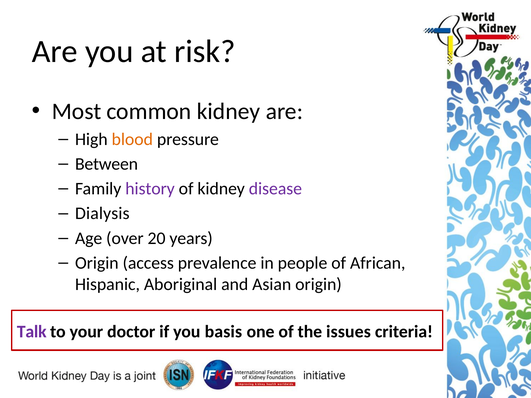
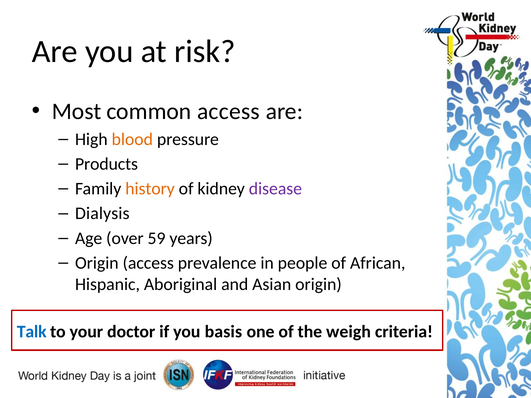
common kidney: kidney -> access (228, 111)
Between: Between -> Products (106, 164)
history colour: purple -> orange (150, 189)
20: 20 -> 59 (157, 238)
Talk colour: purple -> blue (32, 332)
issues: issues -> weigh (349, 332)
